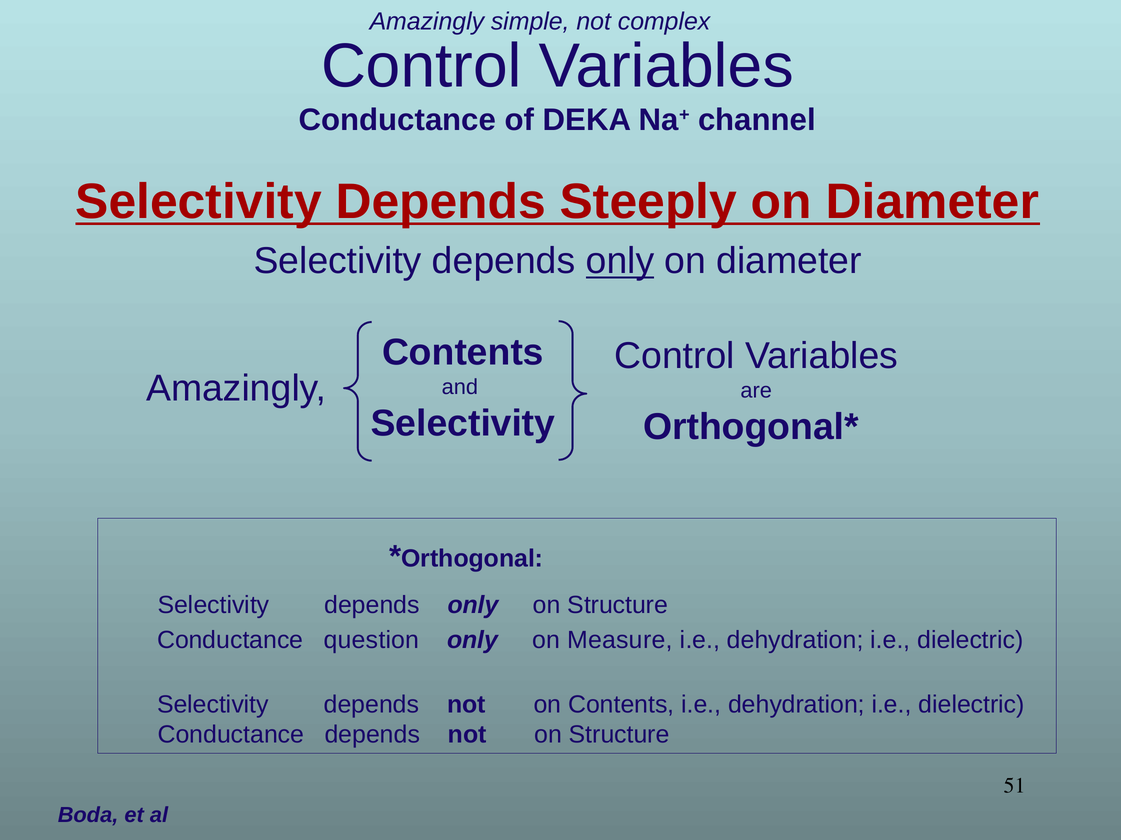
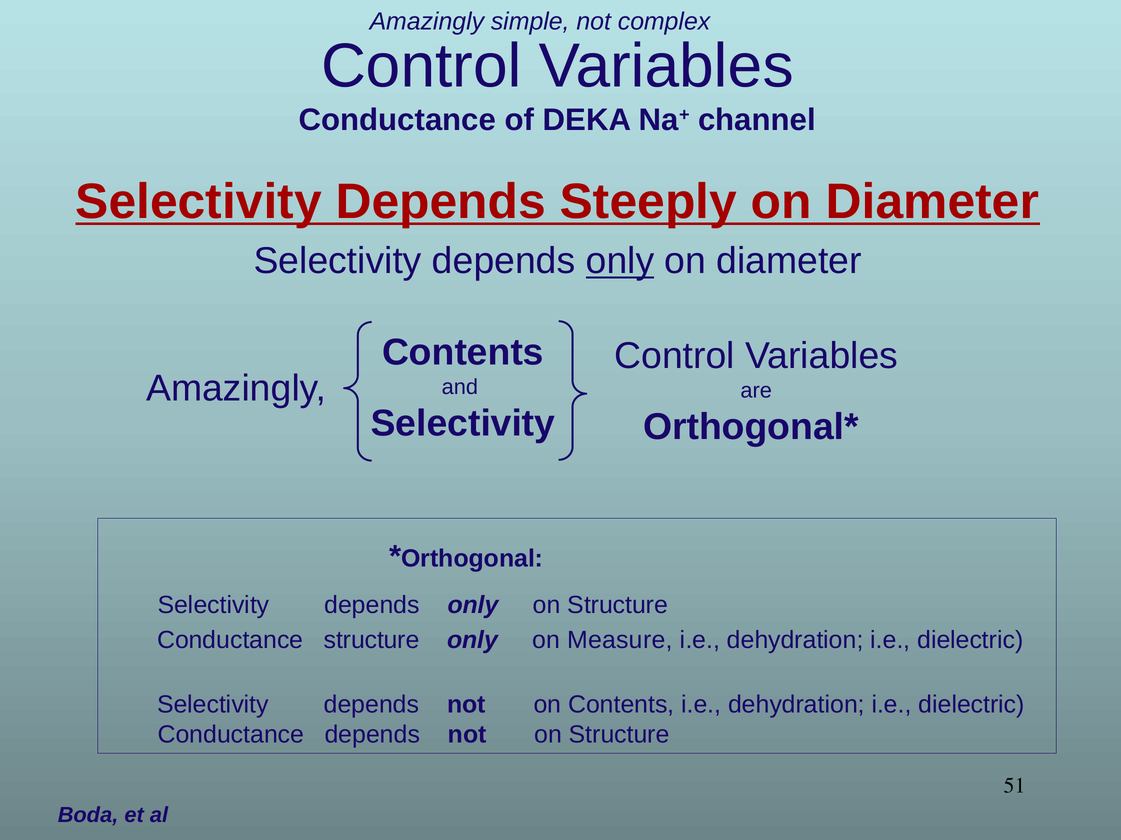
Conductance question: question -> structure (372, 641)
